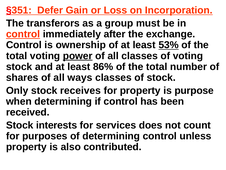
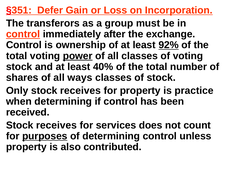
53%: 53% -> 92% (169, 45)
86%: 86% -> 40% (103, 67)
purpose: purpose -> practice (194, 90)
interests: interests -> receives (56, 125)
purposes underline: none -> present (45, 136)
